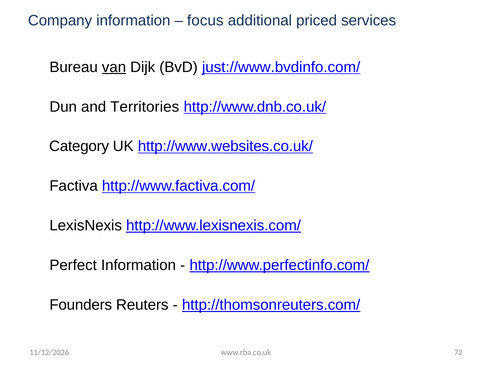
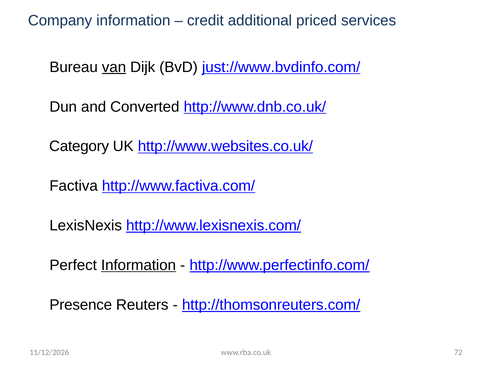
focus: focus -> credit (205, 21)
Territories: Territories -> Converted (145, 107)
Information underline: none -> present (139, 265)
Founders: Founders -> Presence (81, 305)
